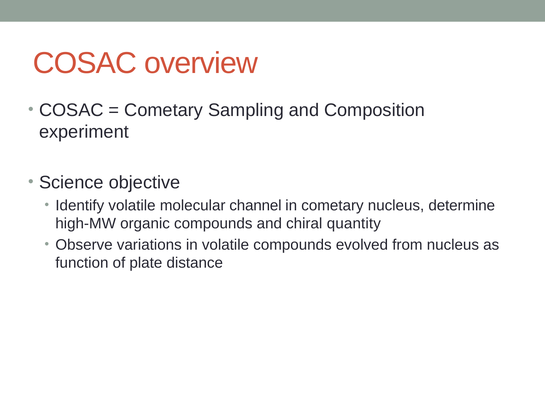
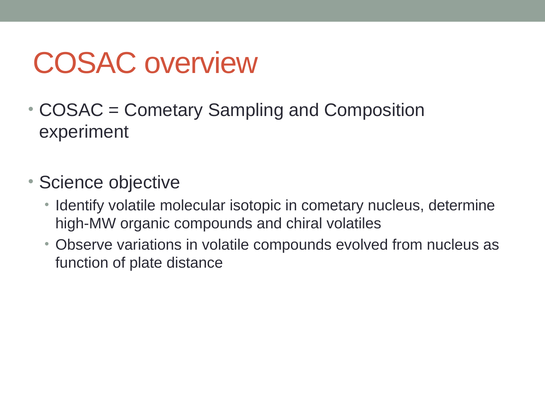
channel: channel -> isotopic (255, 206)
quantity: quantity -> volatiles (354, 224)
